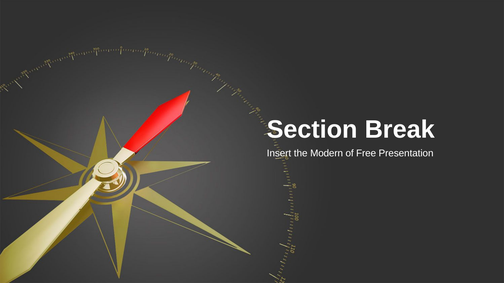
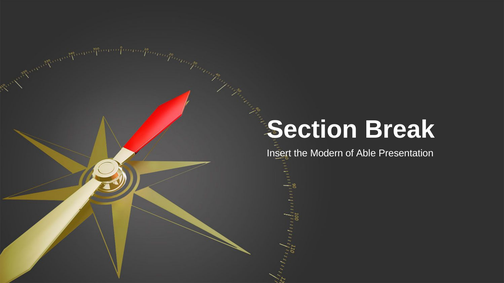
Free: Free -> Able (366, 154)
